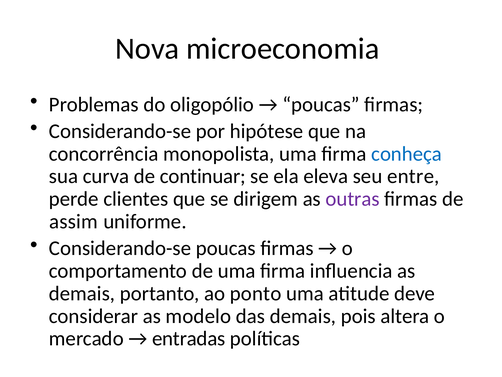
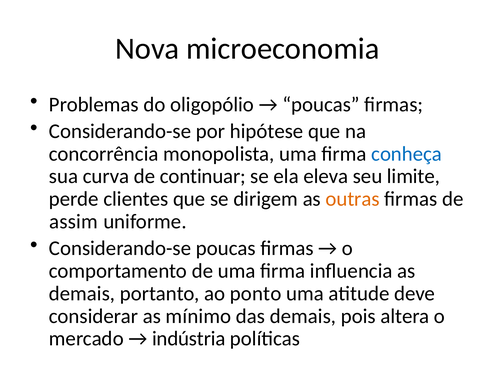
entre: entre -> limite (413, 176)
outras colour: purple -> orange (353, 199)
modelo: modelo -> mínimo (198, 316)
entradas: entradas -> indústria (189, 338)
